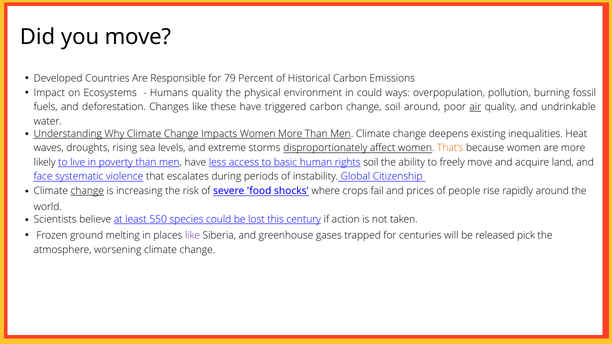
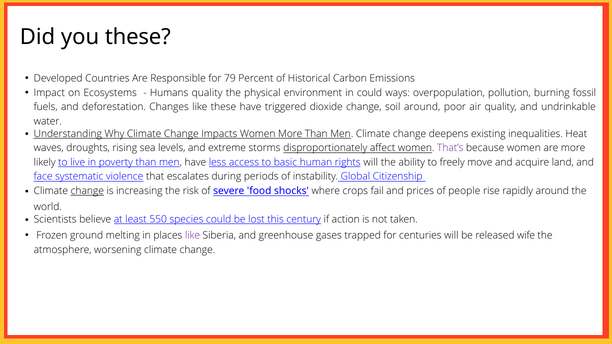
you move: move -> these (138, 37)
triggered carbon: carbon -> dioxide (326, 107)
air underline: present -> none (475, 107)
That’s colour: orange -> purple (450, 148)
rights soil: soil -> will (371, 162)
pick: pick -> wife (526, 236)
